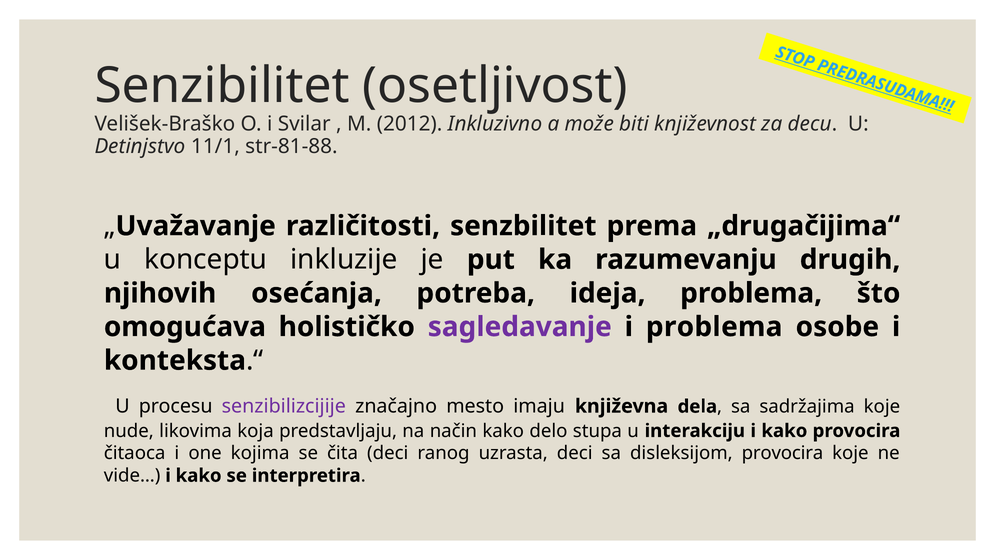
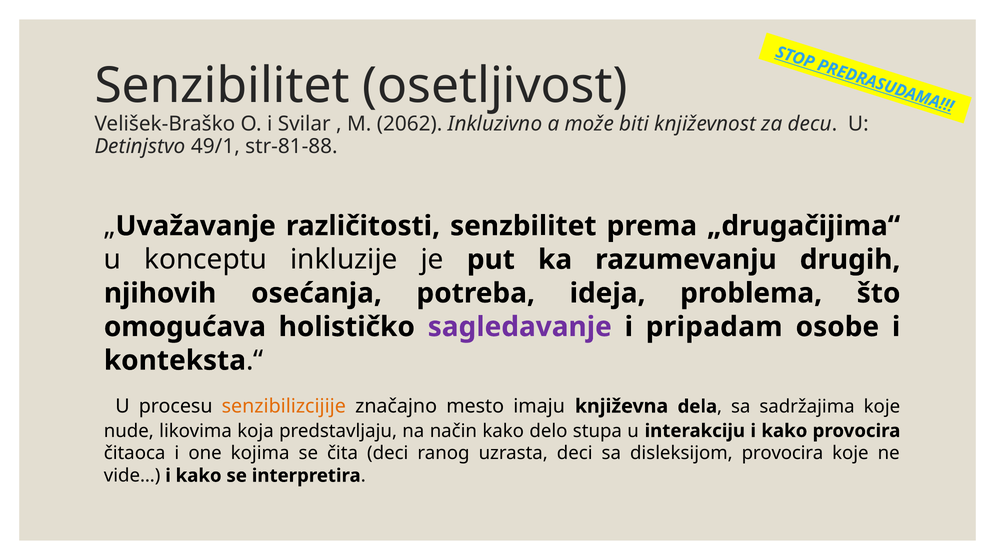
2012: 2012 -> 2062 (410, 124)
11/1: 11/1 -> 49/1 (215, 146)
i problema: problema -> pripadam (714, 327)
senzibilizcijije colour: purple -> orange (284, 406)
